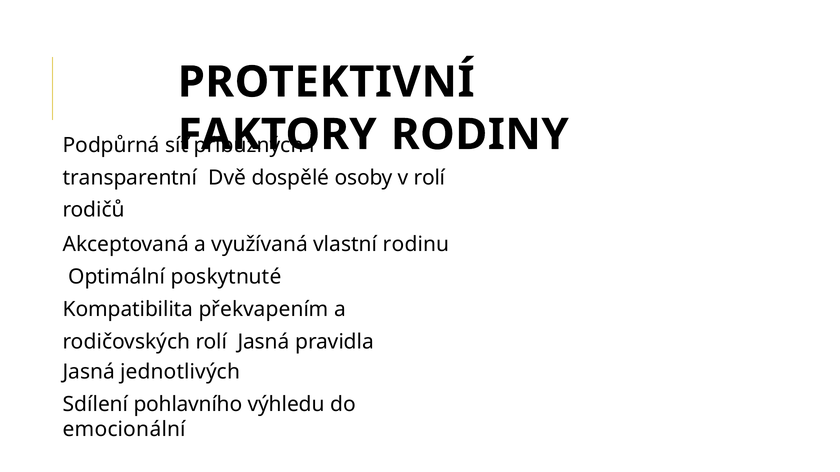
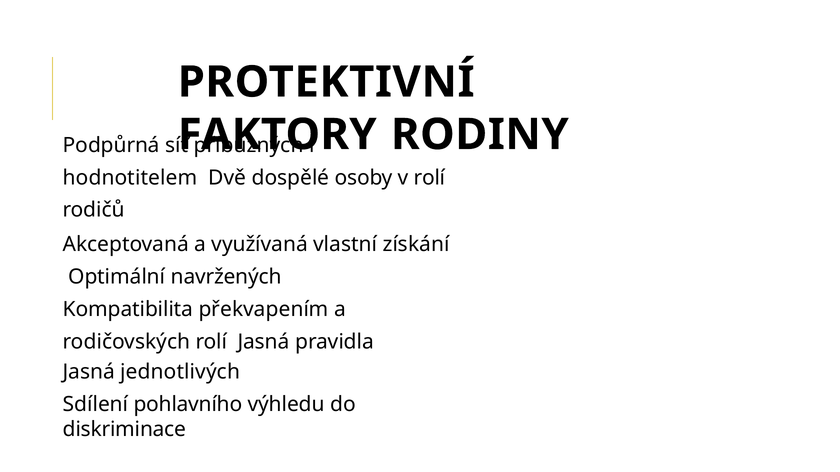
transparentní: transparentní -> hodnotitelem (130, 178)
rodinu: rodinu -> získání (416, 245)
poskytnuté: poskytnuté -> navržených (226, 277)
emocionální: emocionální -> diskriminace (124, 430)
